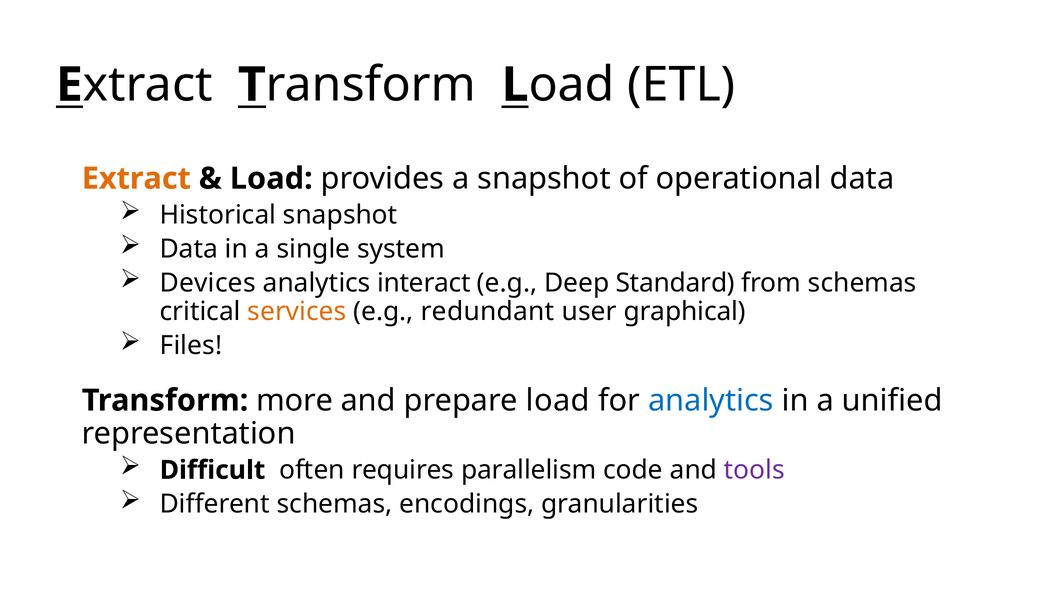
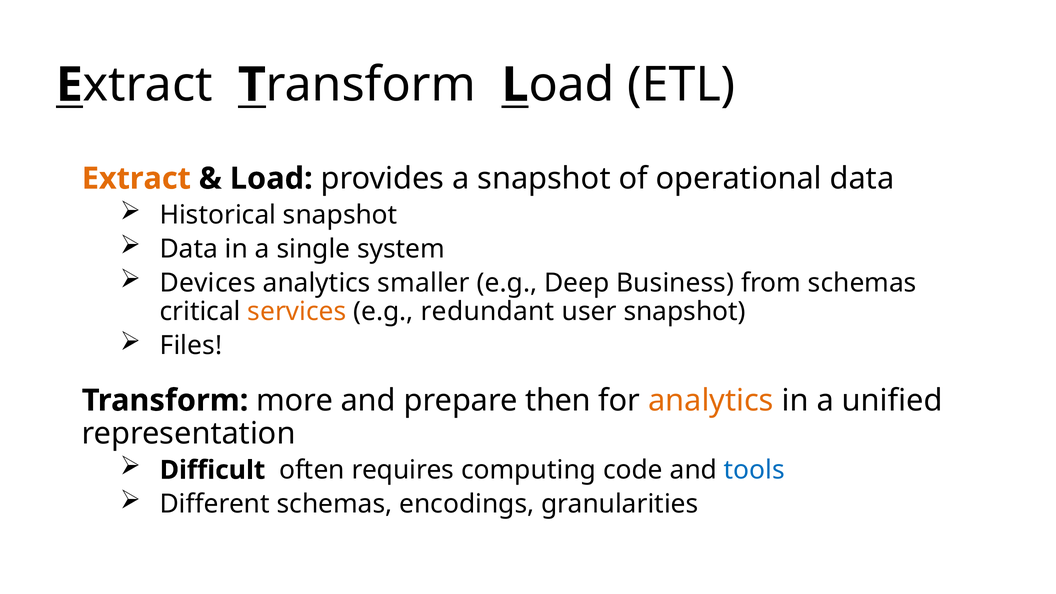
interact: interact -> smaller (424, 283)
Standard: Standard -> Business (675, 283)
user graphical: graphical -> snapshot (685, 311)
prepare load: load -> then (558, 400)
analytics colour: blue -> orange (711, 400)
parallelism: parallelism -> computing (529, 470)
tools colour: purple -> blue (754, 470)
